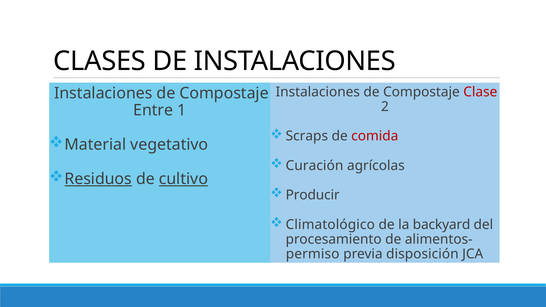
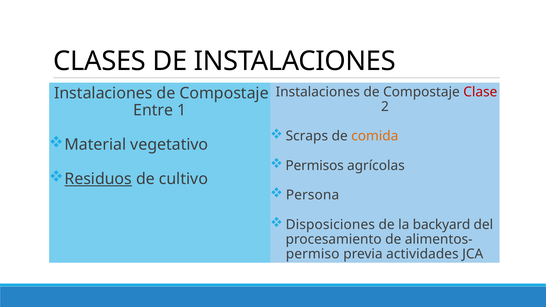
comida colour: red -> orange (375, 136)
Curación: Curación -> Permisos (315, 166)
cultivo underline: present -> none (183, 179)
Producir: Producir -> Persona (313, 195)
Climatológico: Climatológico -> Disposiciones (330, 225)
disposición: disposición -> actividades (422, 254)
